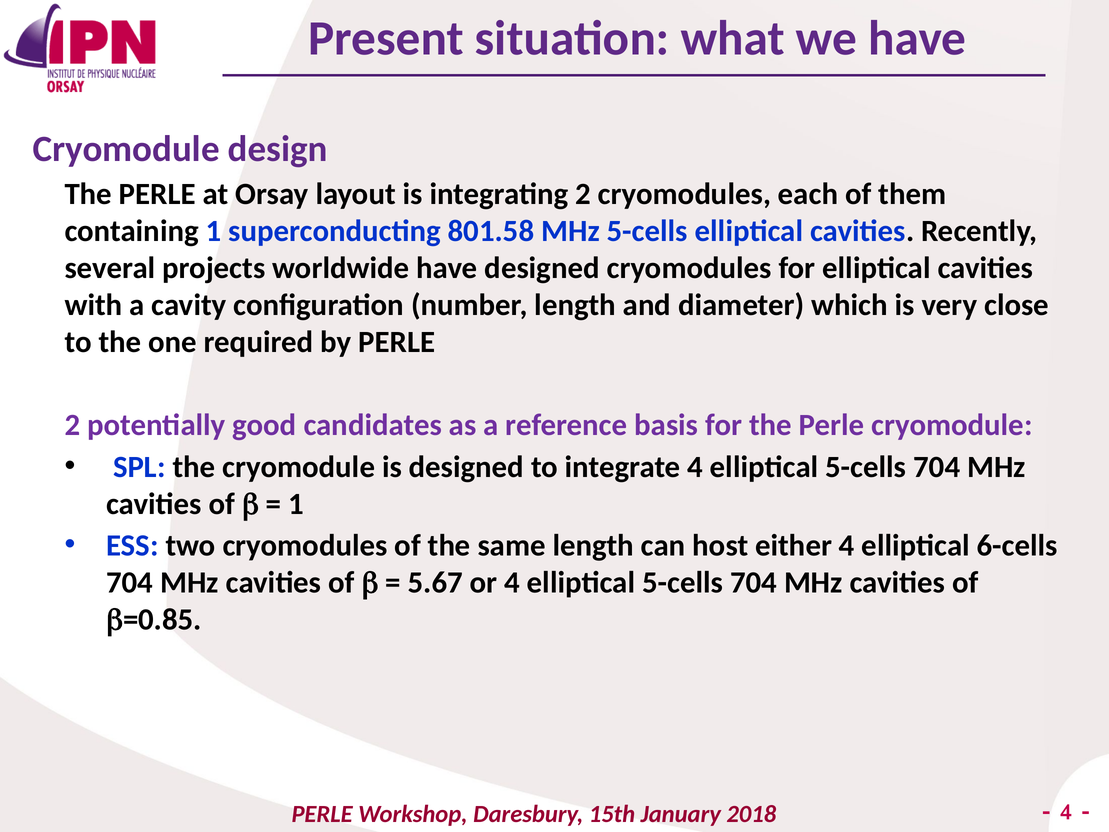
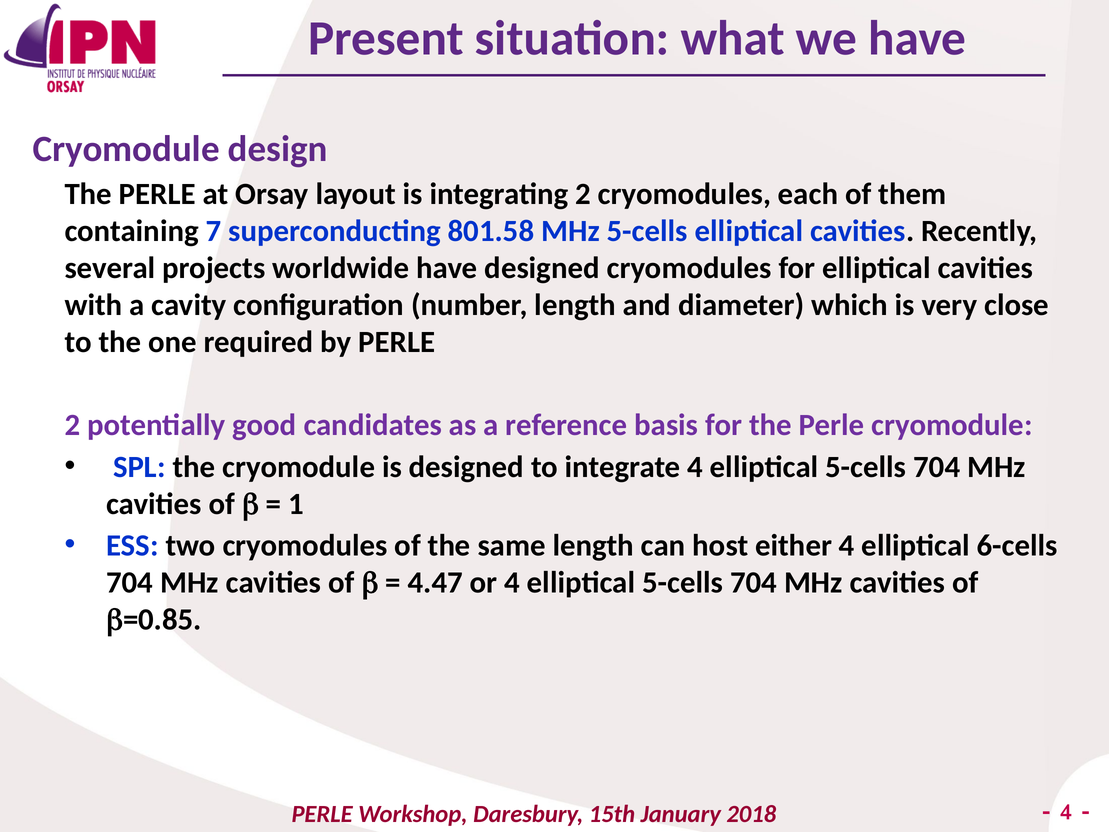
containing 1: 1 -> 7 (213, 231)
5.67: 5.67 -> 4.47 (435, 582)
